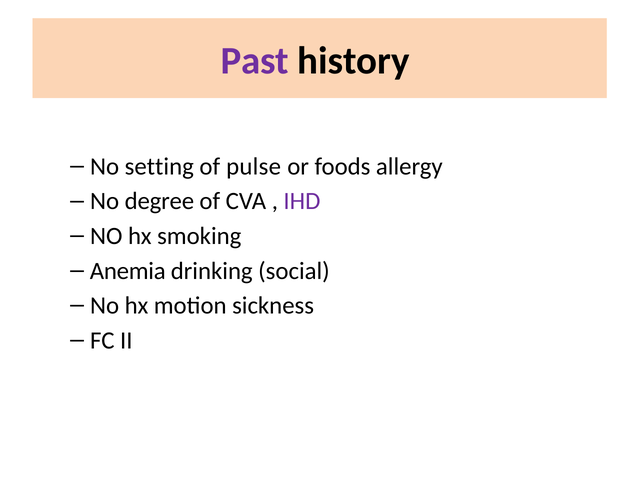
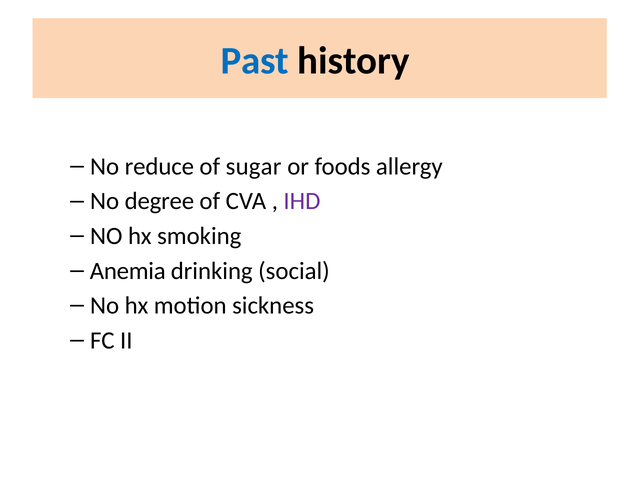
Past colour: purple -> blue (255, 61)
setting: setting -> reduce (159, 166)
pulse: pulse -> sugar (254, 166)
